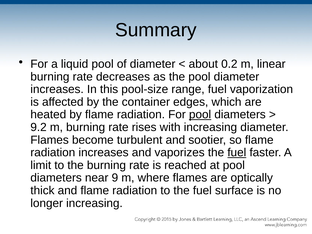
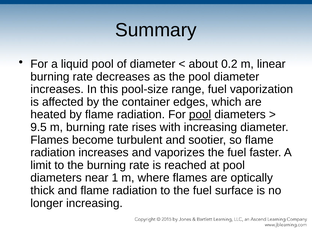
9.2: 9.2 -> 9.5 (39, 127)
fuel underline: present -> none (237, 153)
9: 9 -> 1 (115, 178)
